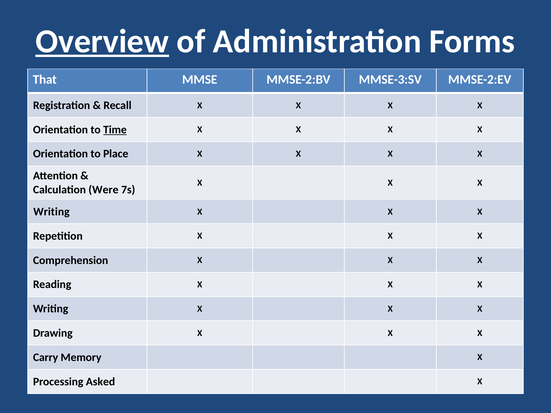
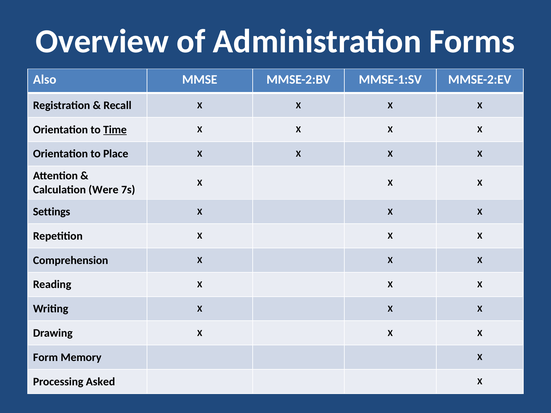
Overview underline: present -> none (102, 41)
That: That -> Also (45, 80)
MMSE-3:SV: MMSE-3:SV -> MMSE-1:SV (390, 80)
Writing: Writing -> Settings (52, 212)
Carry: Carry -> Form (46, 358)
